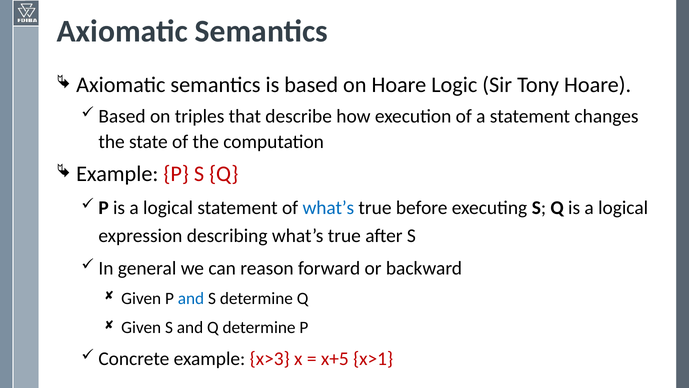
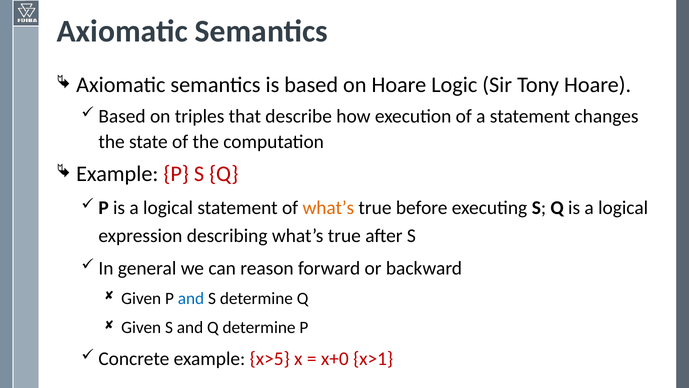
what’s colour: blue -> orange (328, 208)
x>3: x>3 -> x>5 (270, 358)
x+5: x+5 -> x+0 (335, 358)
